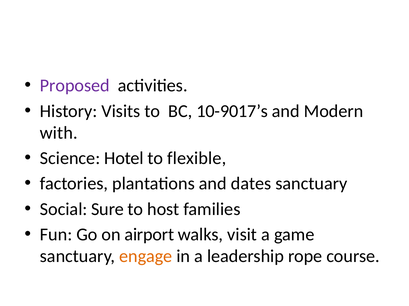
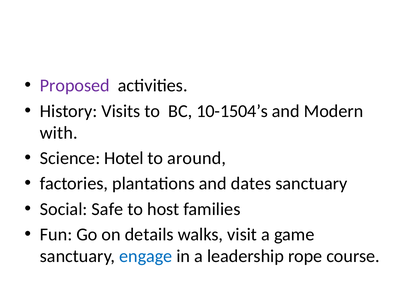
10-9017’s: 10-9017’s -> 10-1504’s (232, 111)
flexible: flexible -> around (197, 159)
Sure: Sure -> Safe (107, 210)
airport: airport -> details (149, 235)
engage colour: orange -> blue (146, 257)
